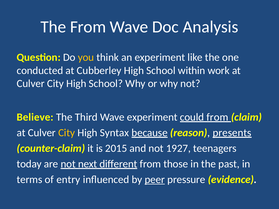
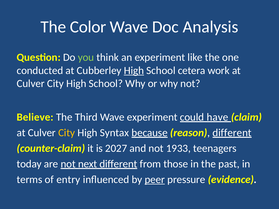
The From: From -> Color (88, 27)
you colour: yellow -> light green (86, 57)
High underline: none -> present (134, 71)
within: within -> cetera (192, 71)
could from: from -> have (217, 117)
reason presents: presents -> different (232, 133)
2015: 2015 -> 2027 (116, 148)
1927: 1927 -> 1933 (178, 148)
